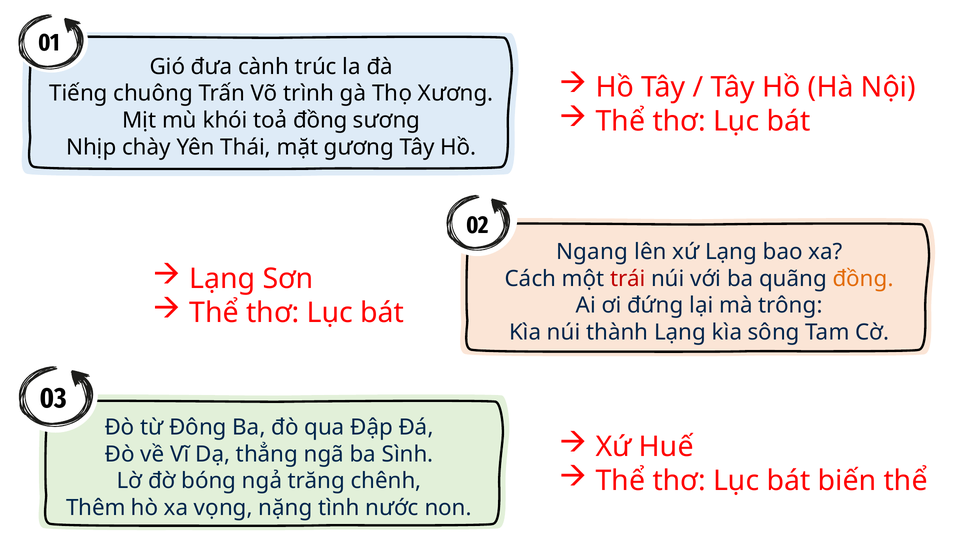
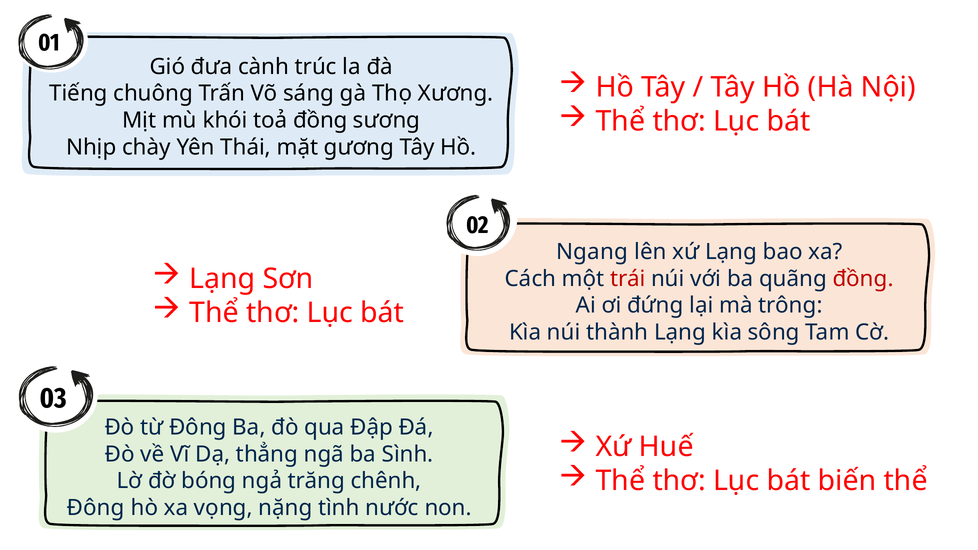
trình: trình -> sáng (309, 94)
đồng colour: orange -> red (863, 279)
Thêm: Thêm -> Đông (96, 508)
